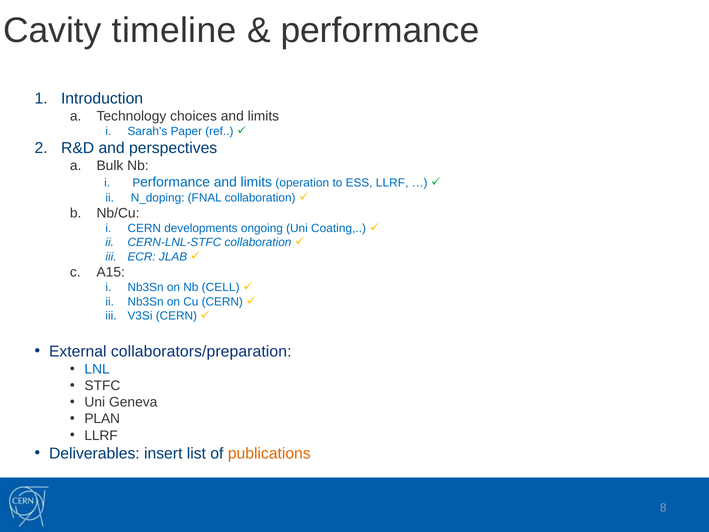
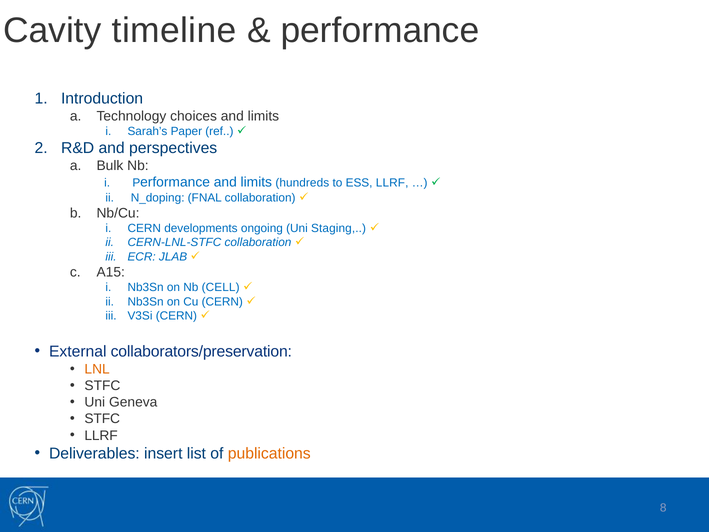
operation: operation -> hundreds (302, 183)
Coating: Coating -> Staging (339, 228)
collaborators/preparation: collaborators/preparation -> collaborators/preservation (201, 351)
LNL colour: blue -> orange (97, 369)
PLAN: PLAN -> STFC (102, 419)
